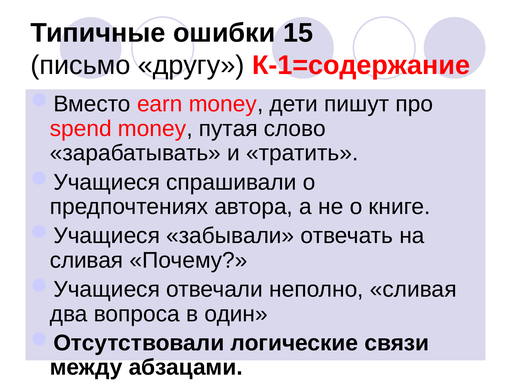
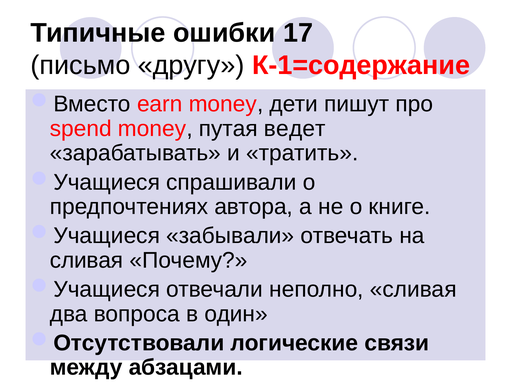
15: 15 -> 17 (298, 33)
слово: слово -> ведет (295, 129)
